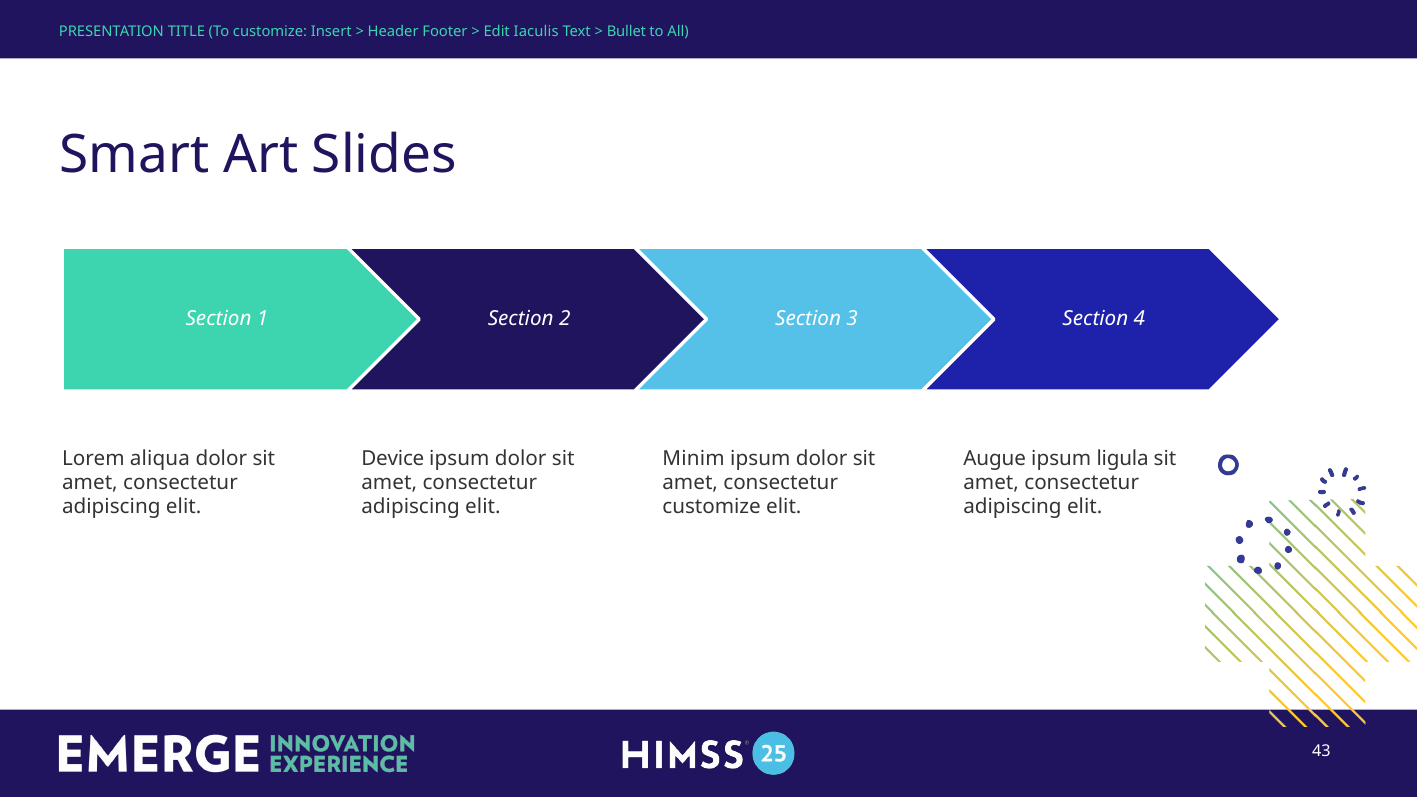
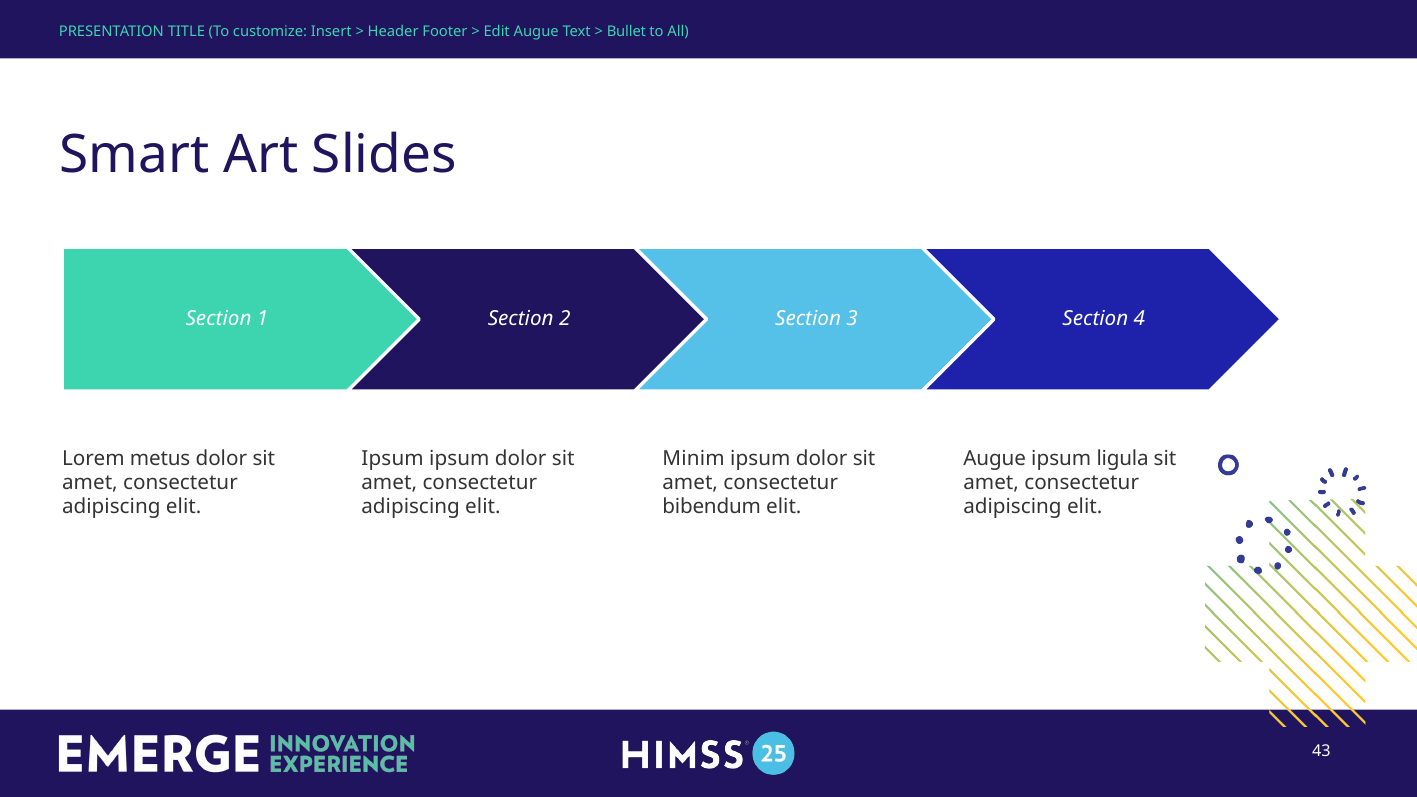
Edit Iaculis: Iaculis -> Augue (536, 32)
aliqua: aliqua -> metus (160, 459)
Device: Device -> Ipsum (393, 459)
customize: customize -> bibendum (712, 507)
